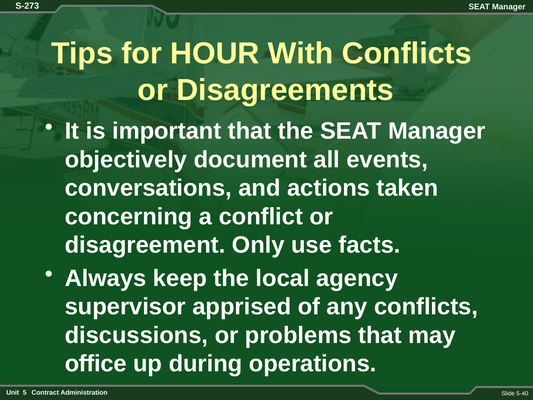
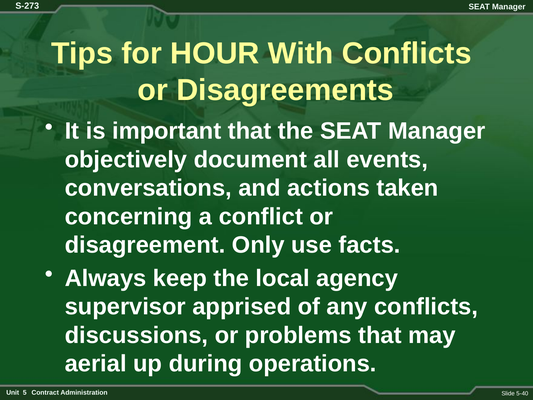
office: office -> aerial (96, 363)
